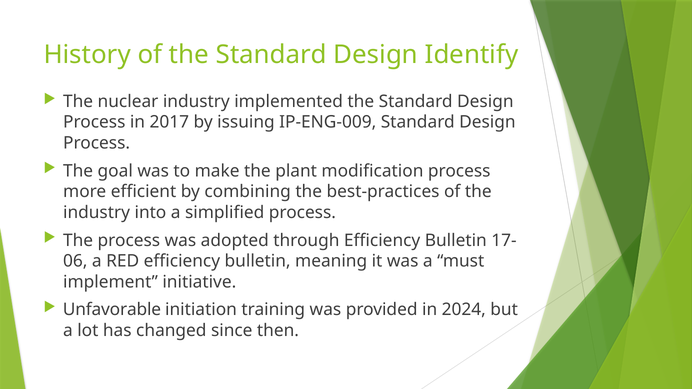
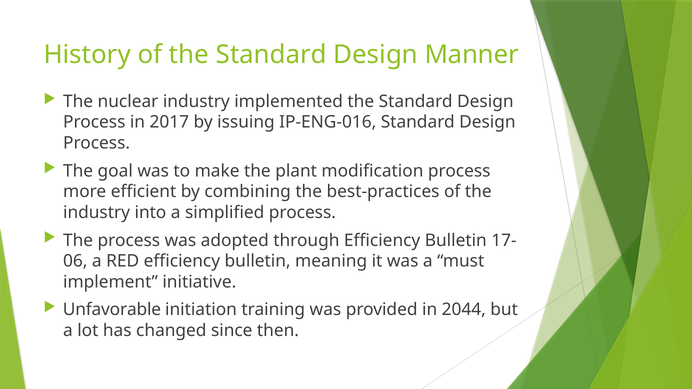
Identify: Identify -> Manner (472, 55)
IP-ENG-009: IP-ENG-009 -> IP-ENG-016 (328, 122)
2024: 2024 -> 2044 (464, 310)
